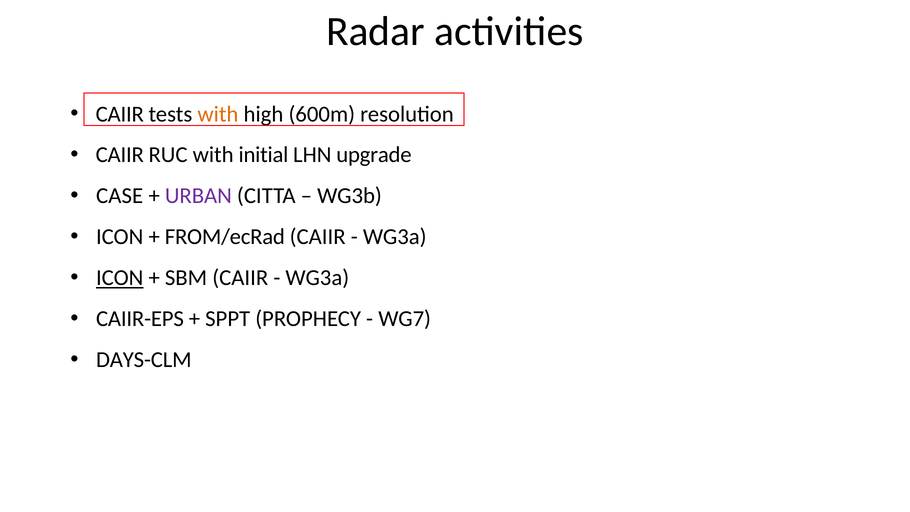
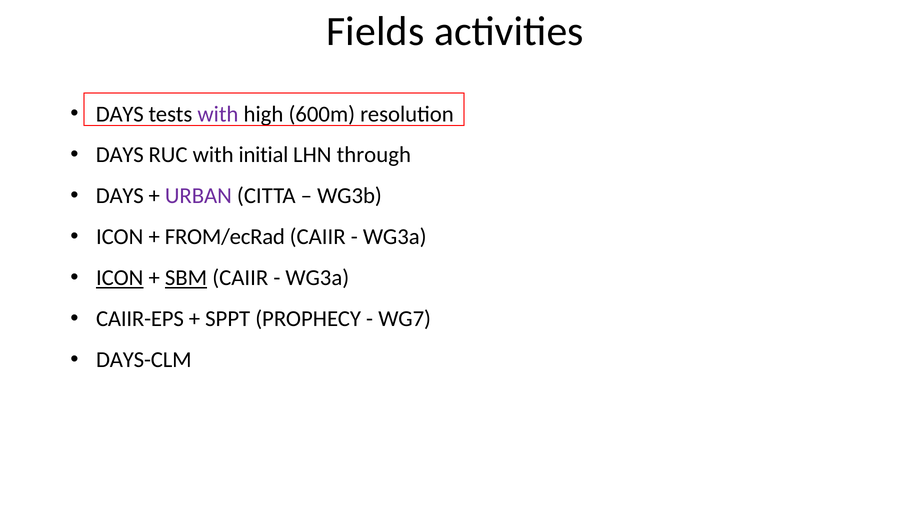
Radar: Radar -> Fields (375, 31)
CAIIR: CAIIR -> DAYS (120, 114)
with colour: orange -> purple (218, 114)
CAIIR: CAIIR -> DAYS (120, 155)
upgrade: upgrade -> through (374, 155)
CASE: CASE -> DAYS (120, 196)
SBM underline: none -> present (186, 278)
